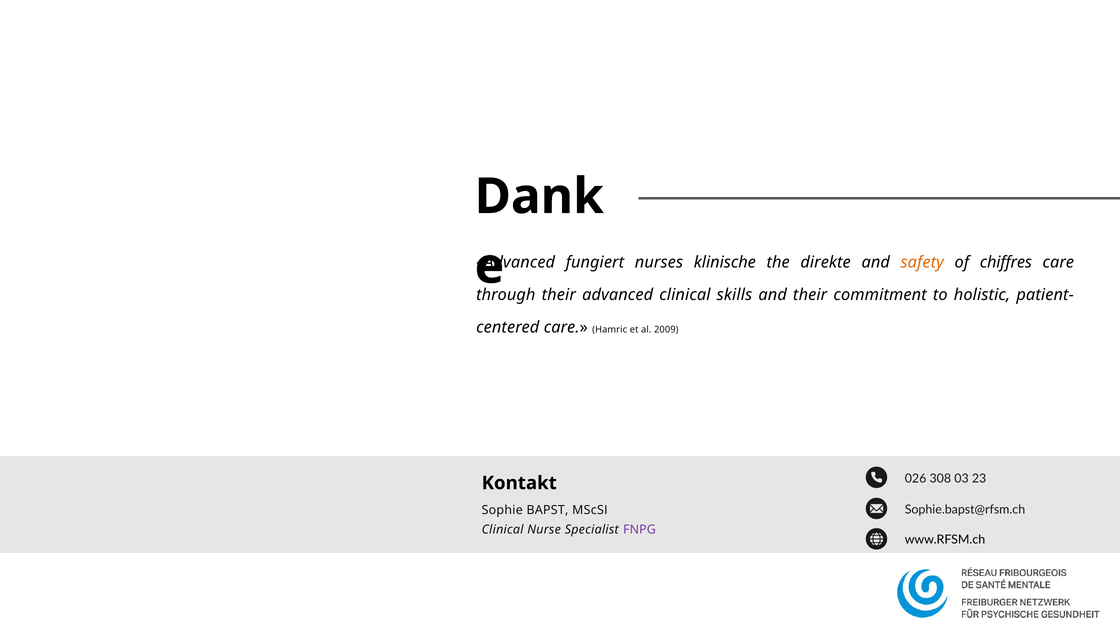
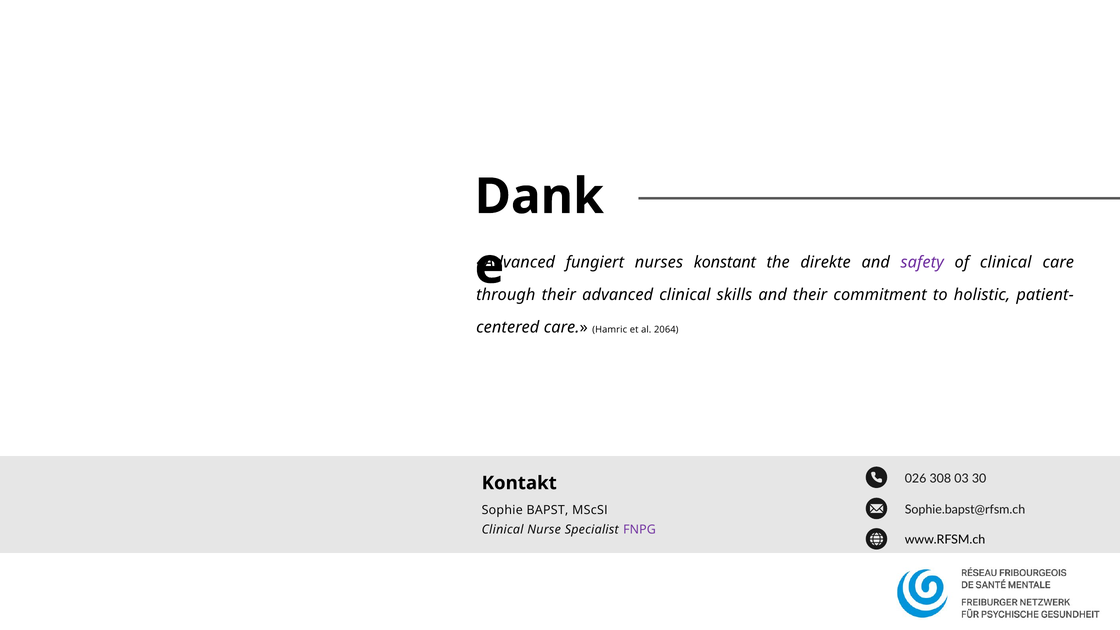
klinische: klinische -> konstant (725, 263)
safety colour: orange -> purple (922, 263)
of chiffres: chiffres -> clinical (1006, 263)
2009: 2009 -> 2064 (666, 330)
23: 23 -> 30 (979, 479)
